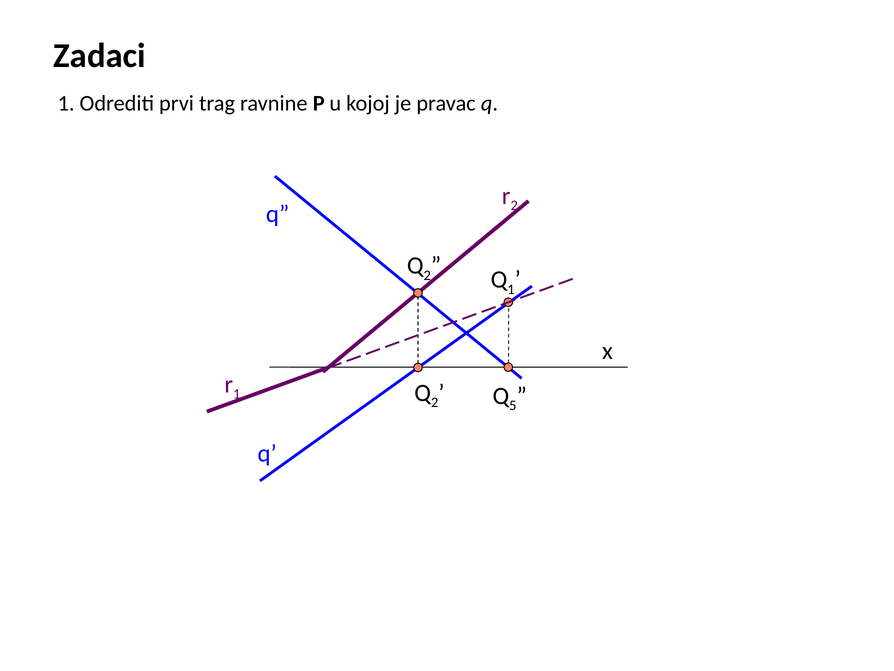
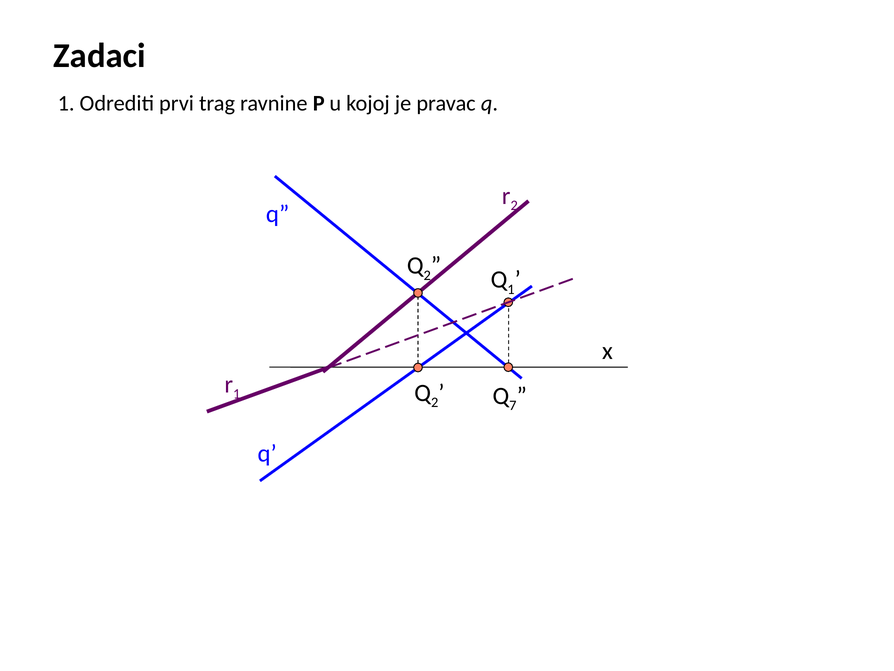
5: 5 -> 7 (513, 405)
